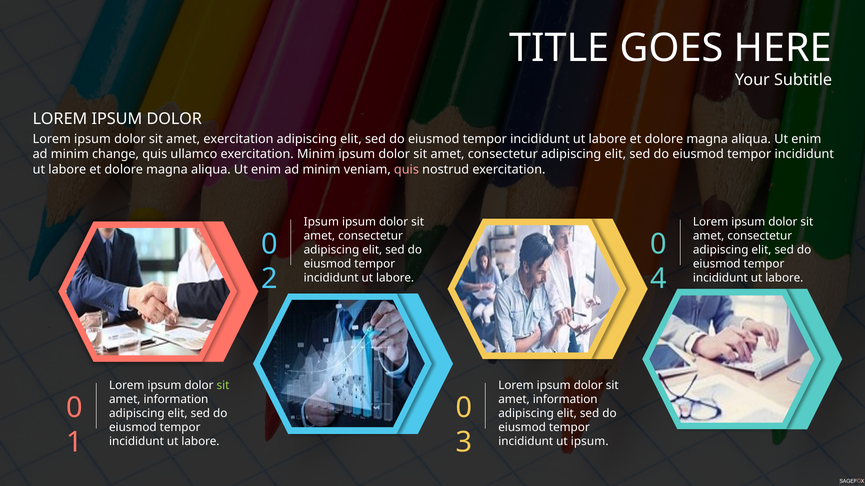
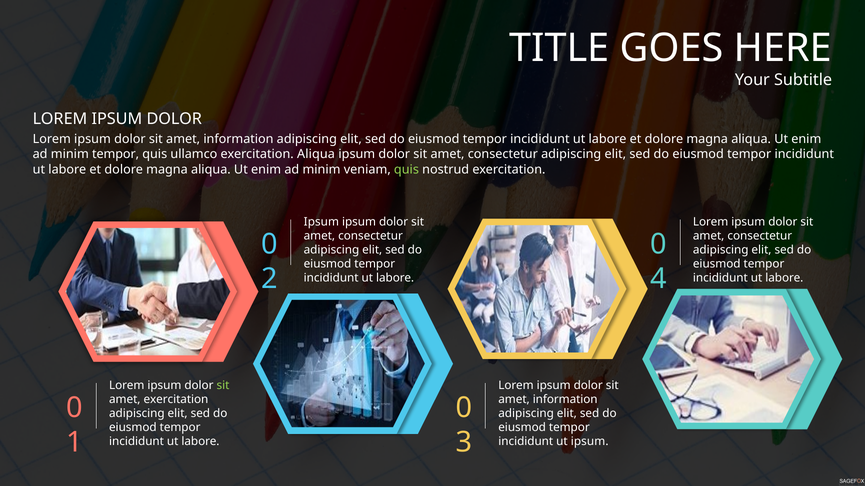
exercitation: exercitation -> information (238, 139)
minim change: change -> tempor (116, 154)
exercitation Minim: Minim -> Aliqua (316, 154)
quis colour: pink -> light green (406, 170)
information: information -> exercitation (176, 400)
